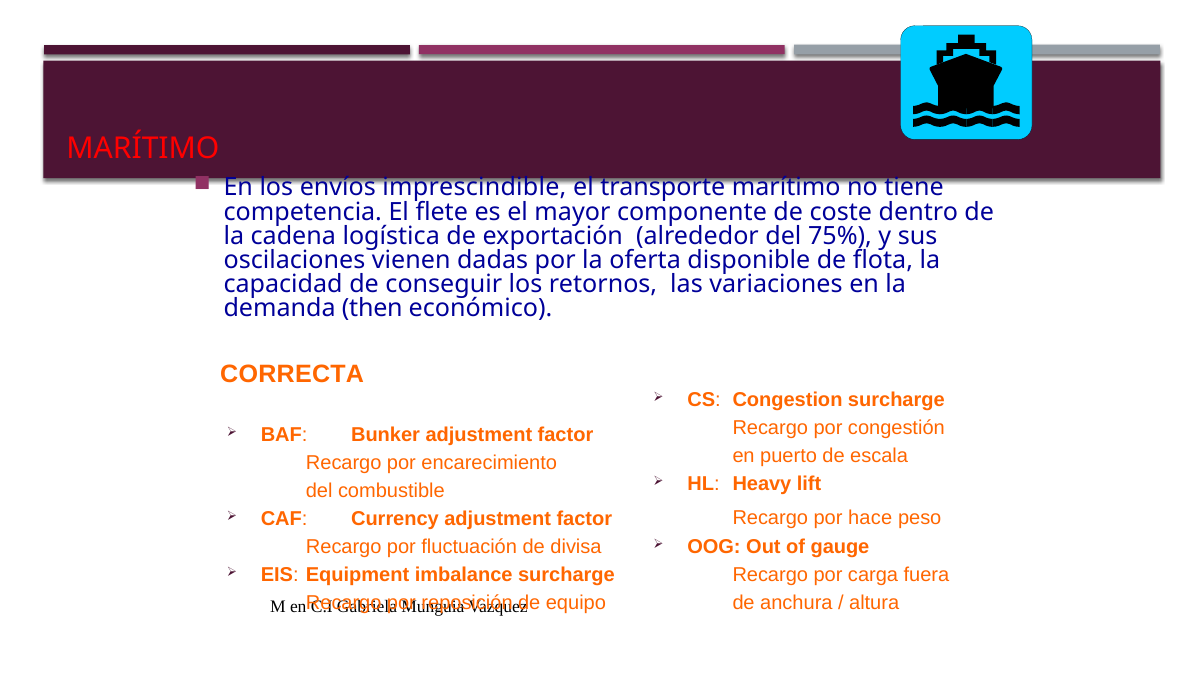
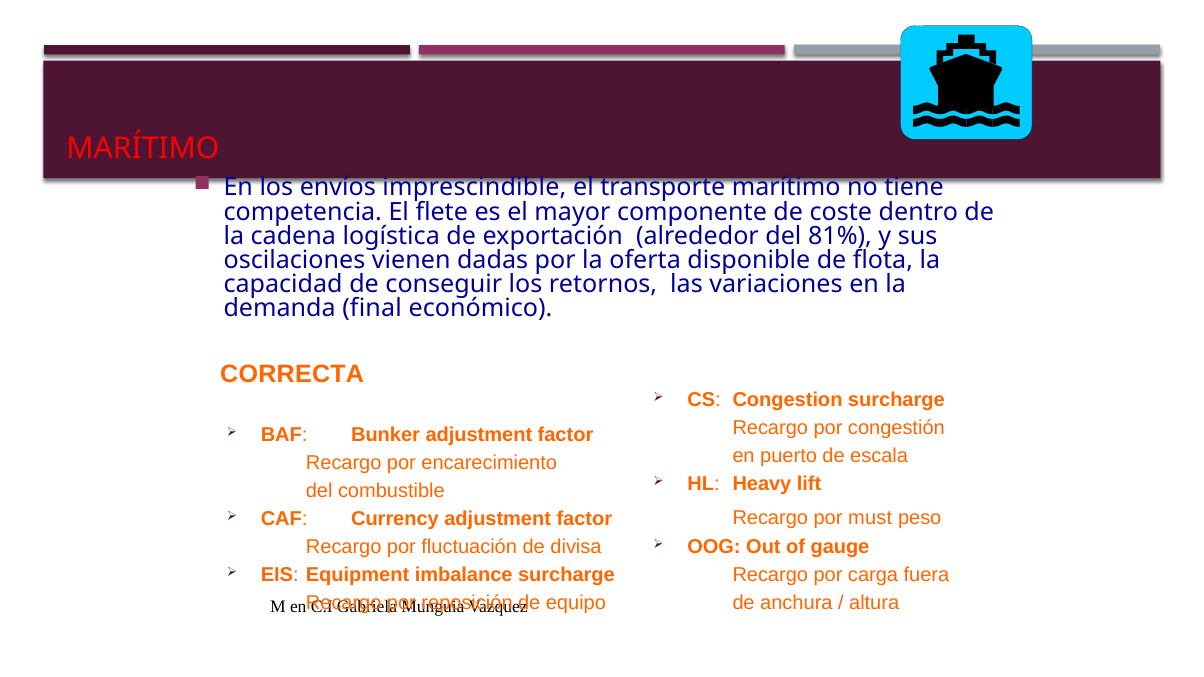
75%: 75% -> 81% (840, 236)
then: then -> final (372, 308)
hace: hace -> must (870, 518)
